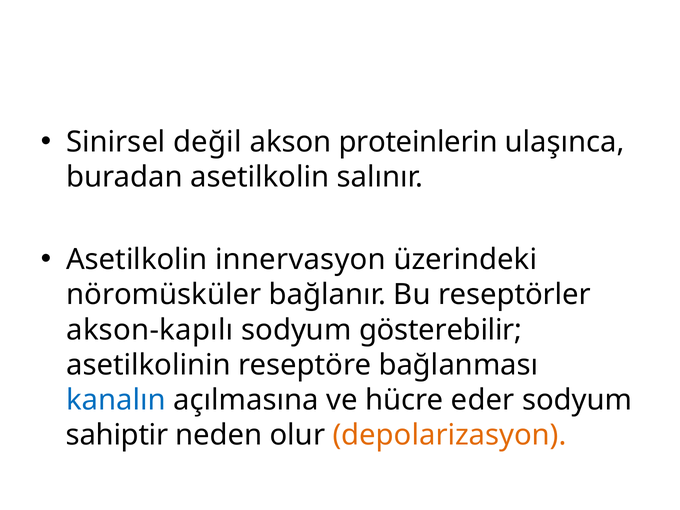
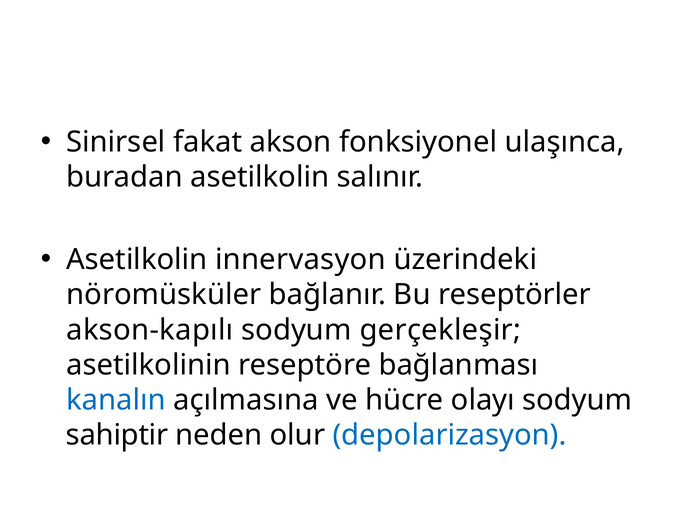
değil: değil -> fakat (208, 142)
proteinlerin: proteinlerin -> fonksiyonel (418, 142)
gösterebilir: gösterebilir -> gerçekleşir (440, 330)
eder: eder -> olayı (483, 400)
depolarizasyon colour: orange -> blue (450, 435)
